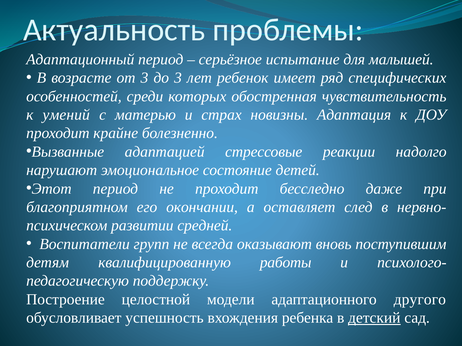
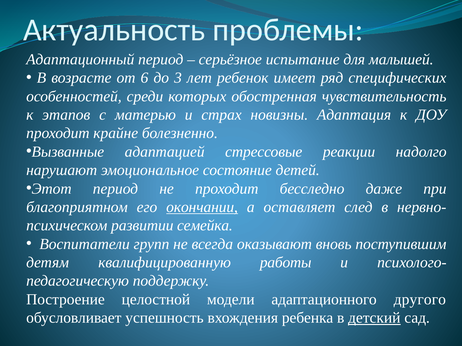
от 3: 3 -> 6 (145, 78)
умений: умений -> этапов (66, 115)
окончании underline: none -> present (202, 207)
средней: средней -> семейка (205, 226)
